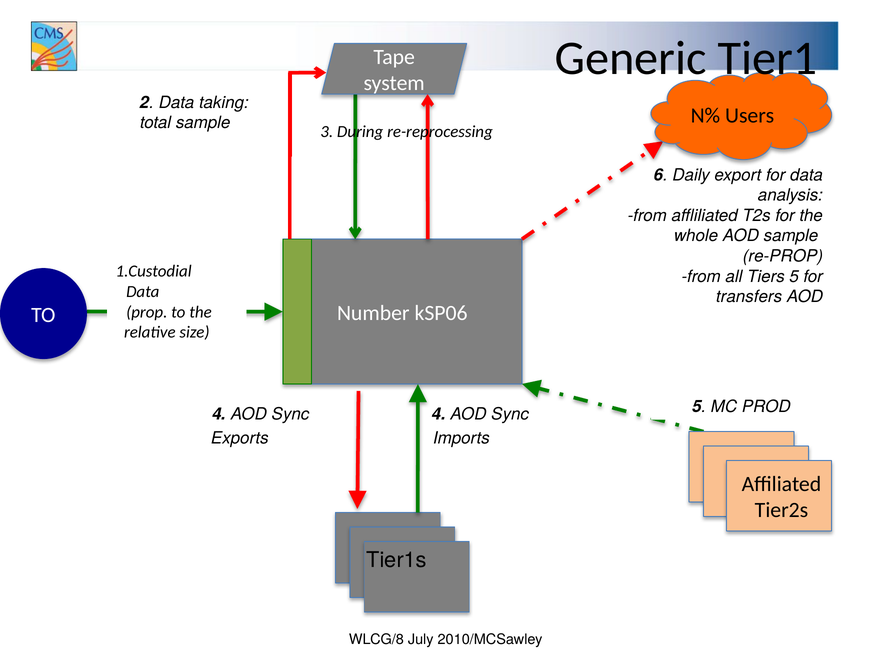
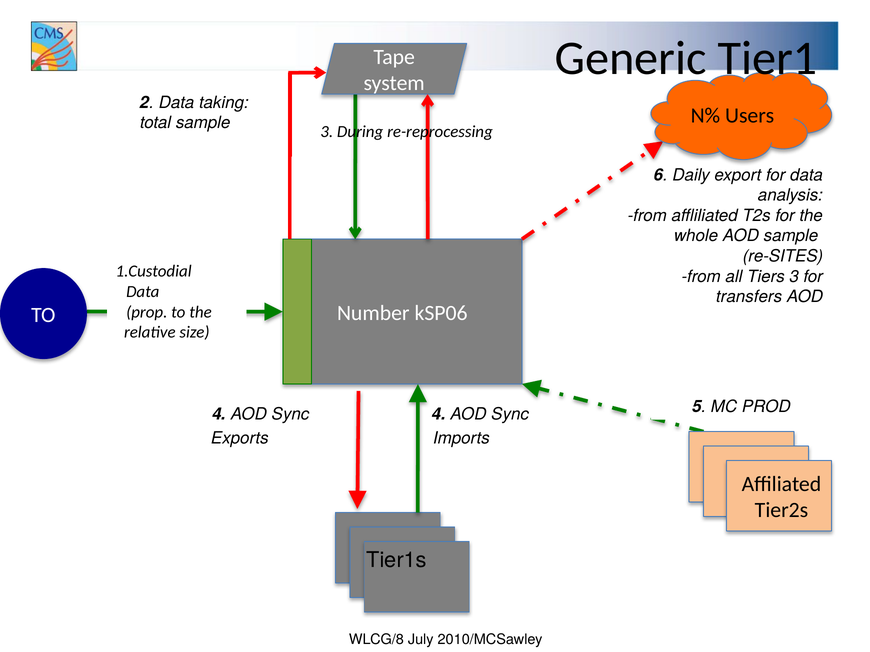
re-PROP: re-PROP -> re-SITES (783, 256)
Tiers 5: 5 -> 3 (794, 277)
